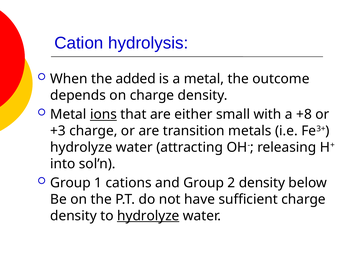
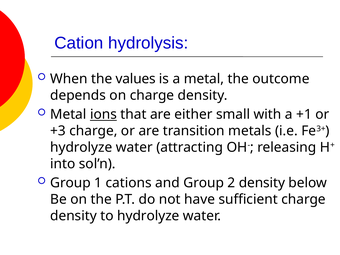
added: added -> values (136, 79)
+8: +8 -> +1 (304, 114)
hydrolyze underline: present -> none (148, 216)
